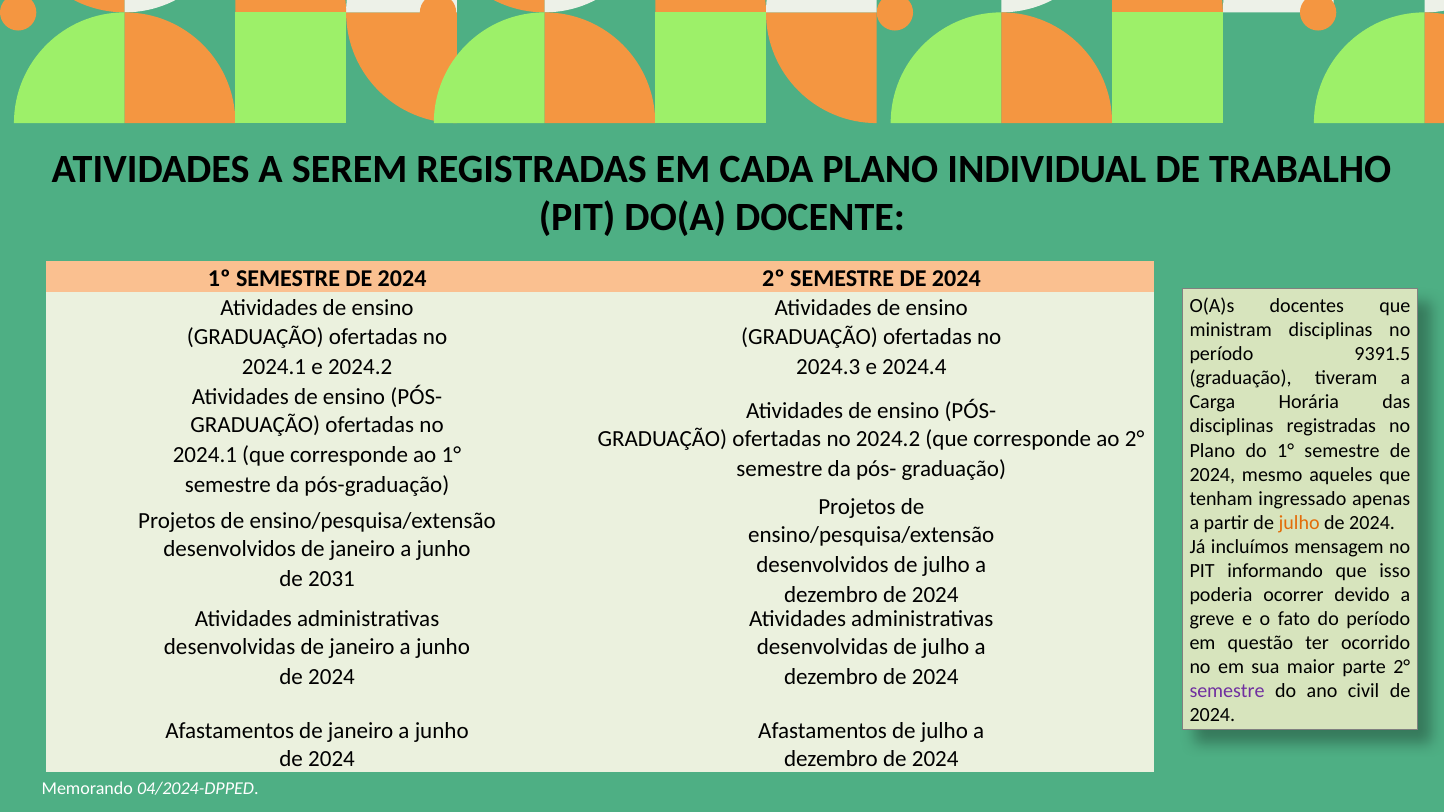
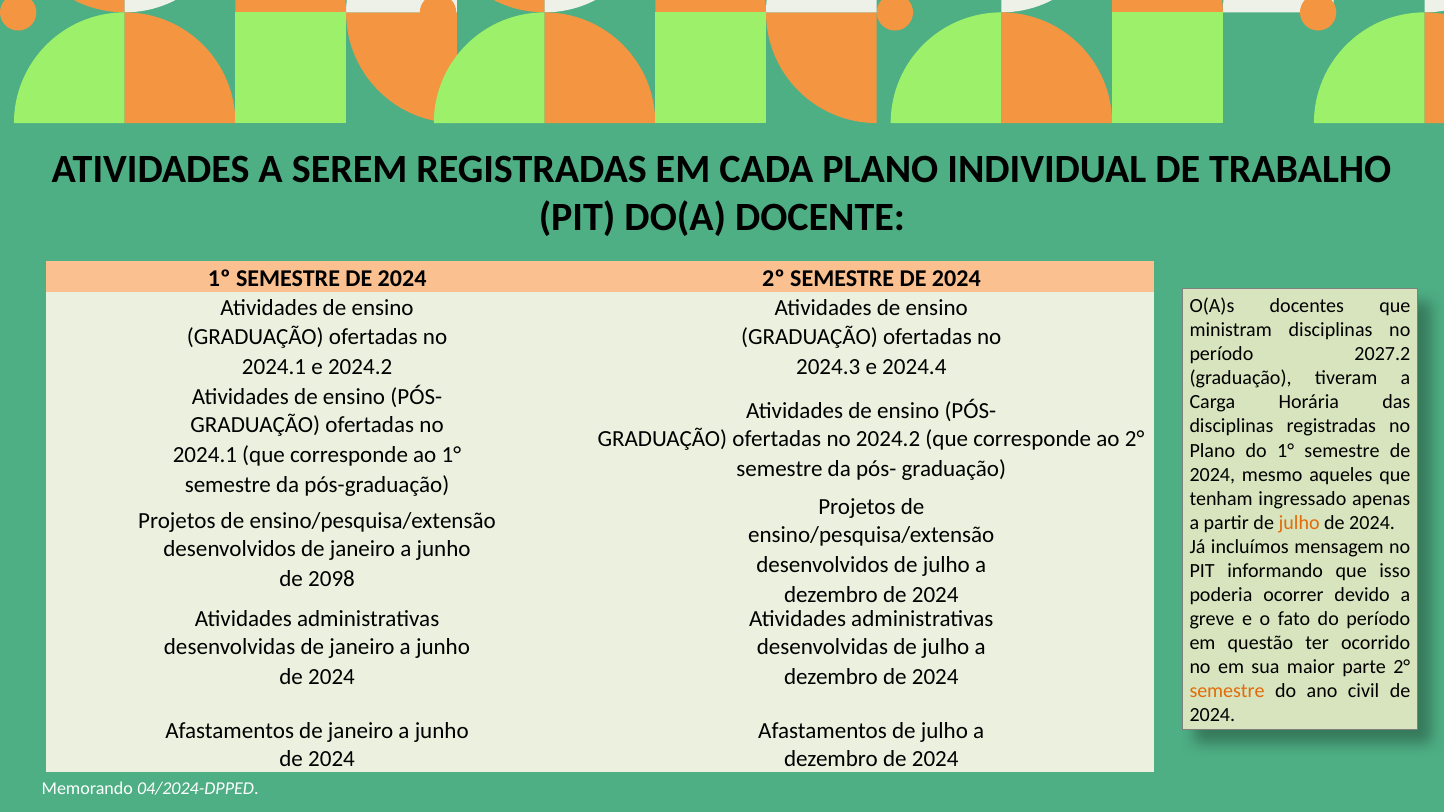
9391.5: 9391.5 -> 2027.2 (1382, 354)
2031: 2031 -> 2098 (332, 579)
semestre colour: purple -> orange (1227, 691)
